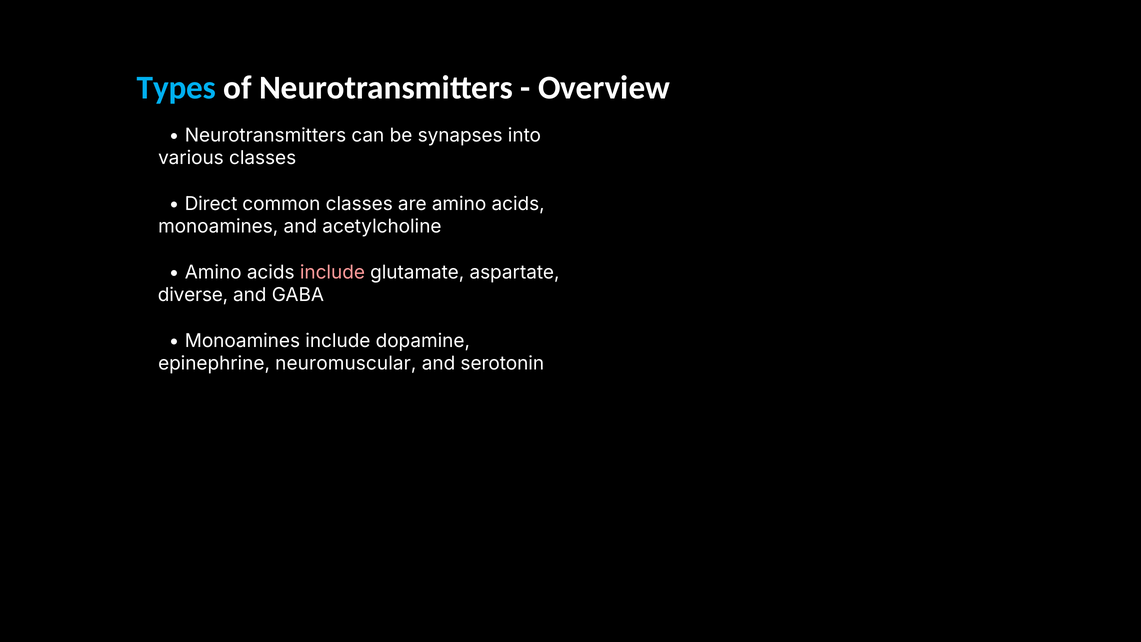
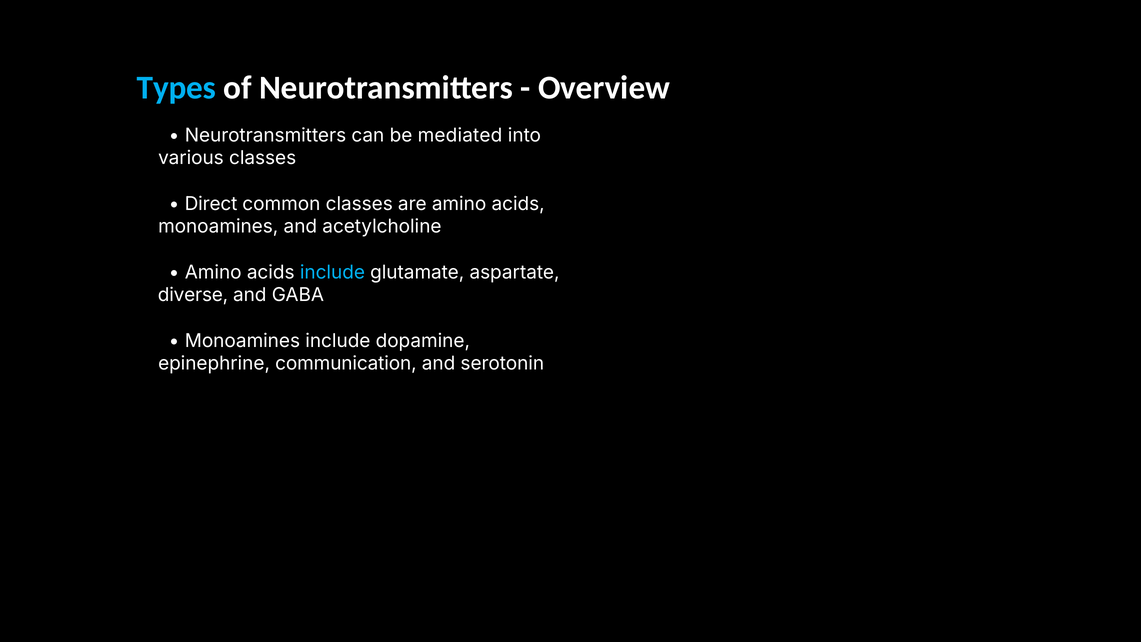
synapses: synapses -> mediated (460, 135)
include colour: pink -> light blue (332, 272)
neuromuscular: neuromuscular -> communication (346, 364)
